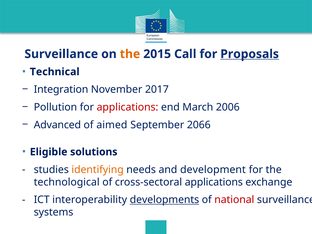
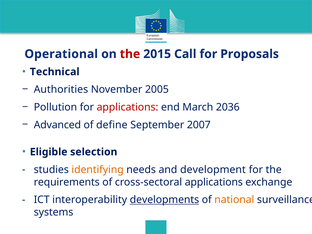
Surveillance: Surveillance -> Operational (61, 54)
the colour: orange -> red (130, 54)
Proposals underline: present -> none (250, 54)
Integration: Integration -> Authorities (61, 89)
2017: 2017 -> 2005 (157, 89)
2006: 2006 -> 2036 (228, 107)
aimed: aimed -> define (112, 125)
2066: 2066 -> 2007 (199, 125)
solutions: solutions -> selection (94, 152)
technological: technological -> requirements (67, 182)
national colour: red -> orange (234, 200)
